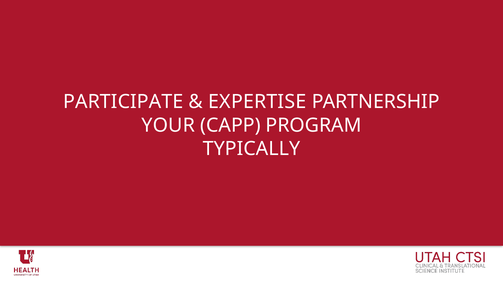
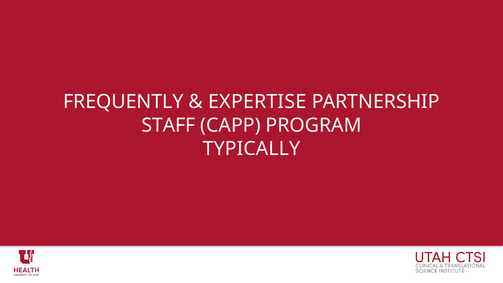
PARTICIPATE: PARTICIPATE -> FREQUENTLY (123, 102)
YOUR: YOUR -> STAFF (168, 125)
